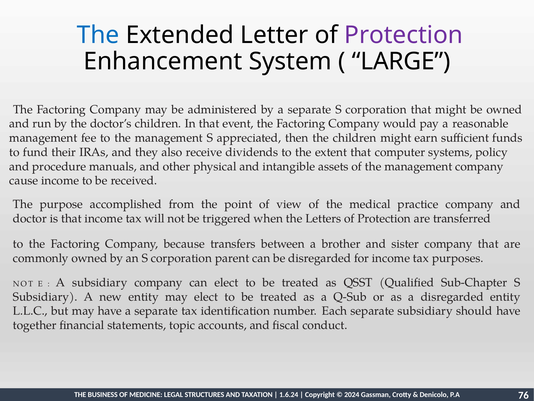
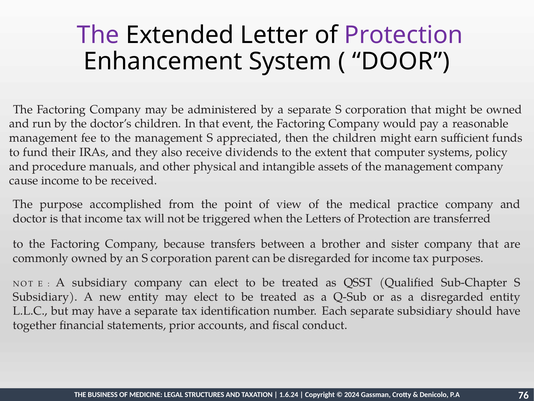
The colour: blue -> purple (98, 35)
LARGE: LARGE -> DOOR (401, 61)
topic: topic -> prior (182, 325)
